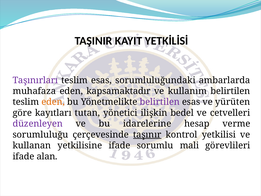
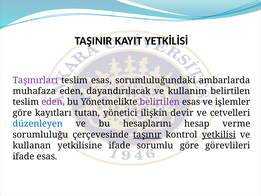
kapsamaktadır: kapsamaktadır -> dayandırılacak (119, 91)
eden colour: orange -> purple (53, 102)
yürüten: yürüten -> işlemler (233, 102)
bedel: bedel -> devir (182, 113)
düzenleyen colour: purple -> blue (38, 124)
idarelerine: idarelerine -> hesaplarını (147, 124)
yetkilisi underline: none -> present (219, 134)
sorumlu mali: mali -> göre (189, 145)
ifade alan: alan -> esas (47, 156)
